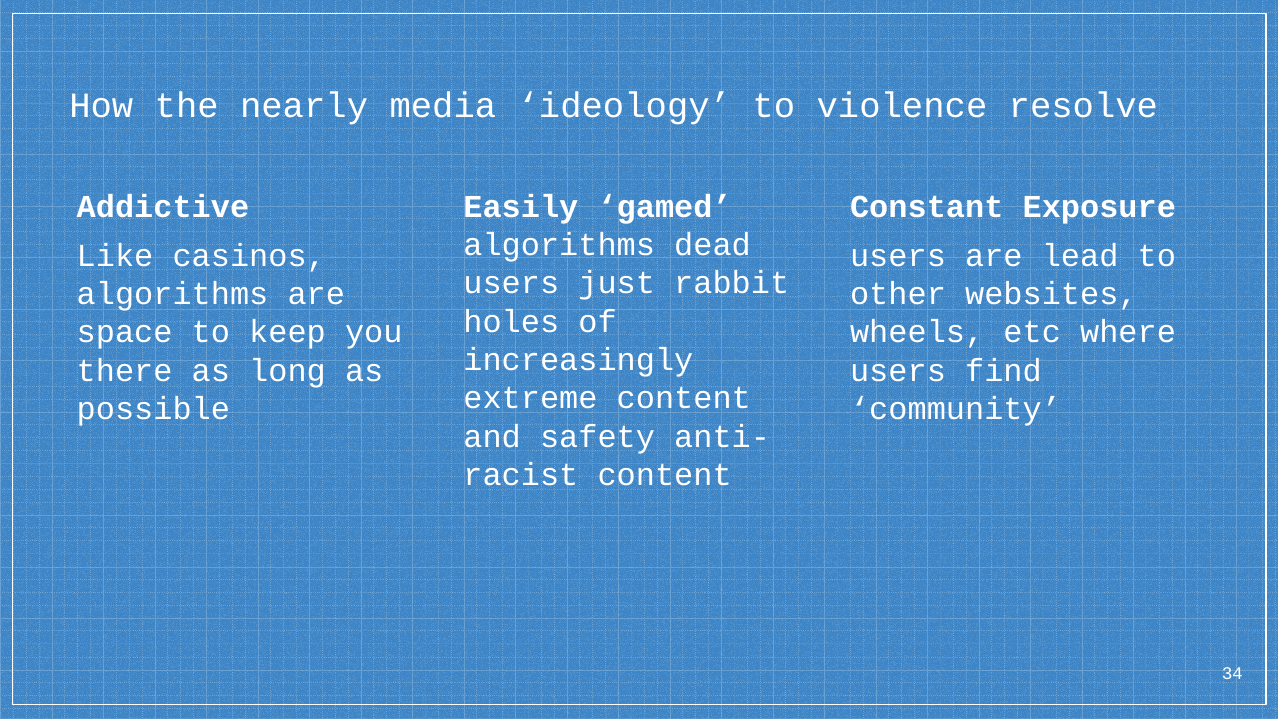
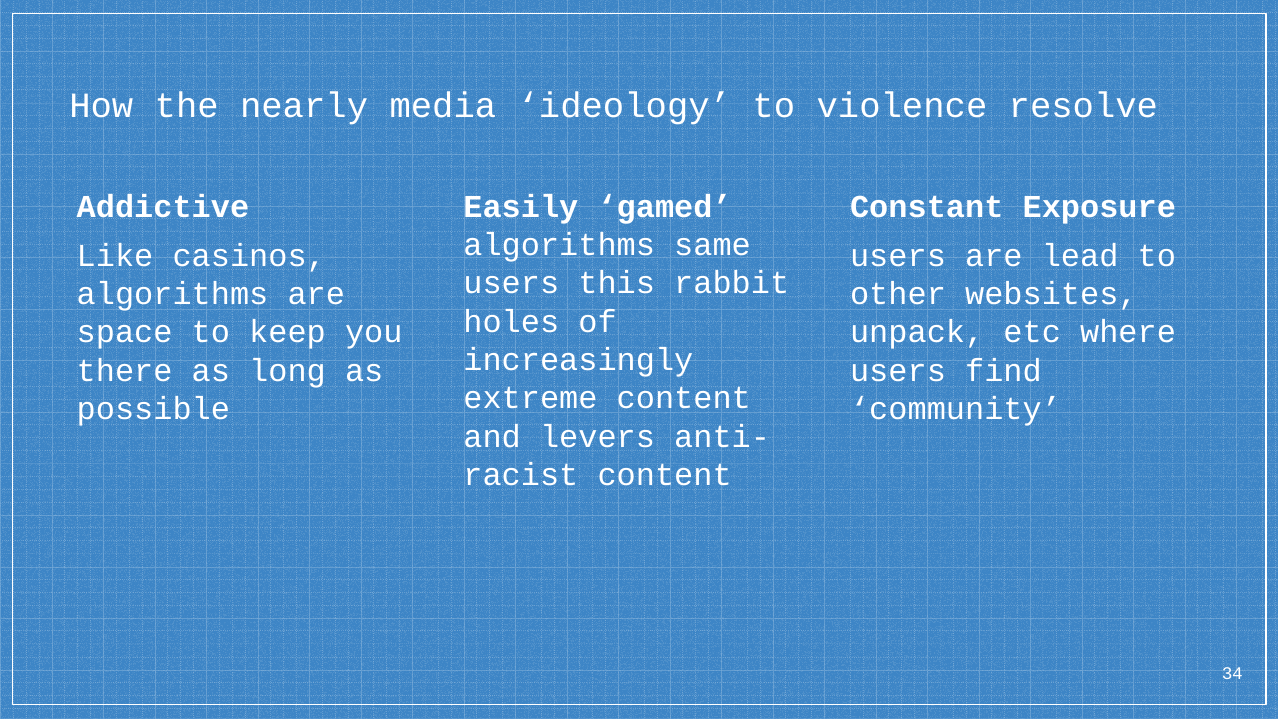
dead: dead -> same (713, 245)
just: just -> this (617, 283)
wheels: wheels -> unpack (917, 332)
safety: safety -> levers (598, 437)
